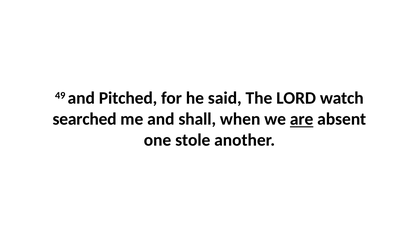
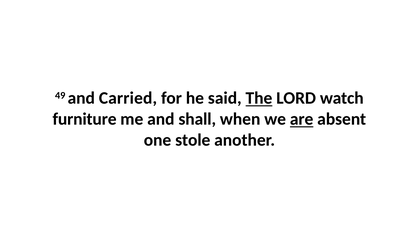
Pitched: Pitched -> Carried (128, 98)
The underline: none -> present (259, 98)
searched: searched -> furniture (85, 119)
